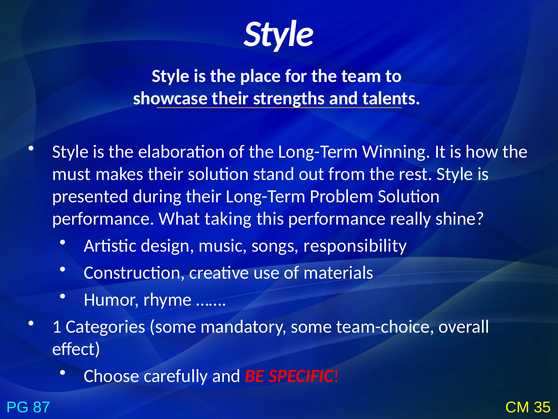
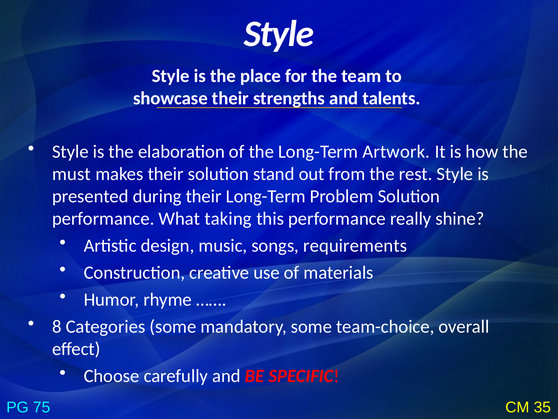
Winning: Winning -> Artwork (396, 151)
responsibility: responsibility -> requirements (355, 245)
1: 1 -> 8 (57, 326)
87: 87 -> 75 (42, 407)
